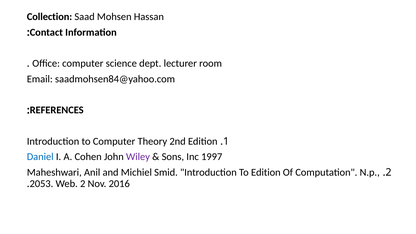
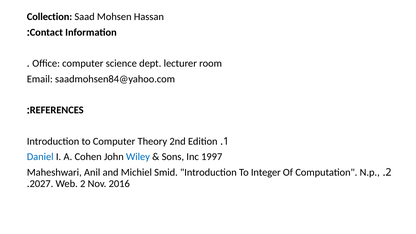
Wiley colour: purple -> blue (138, 157)
To Edition: Edition -> Integer (266, 172)
2053: 2053 -> 2027 (41, 184)
